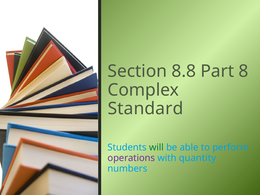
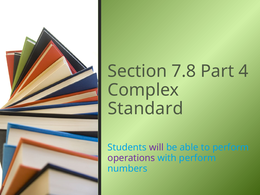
8.8: 8.8 -> 7.8 (184, 71)
8: 8 -> 4 (244, 71)
will colour: green -> purple (156, 147)
with quantity: quantity -> perform (198, 158)
